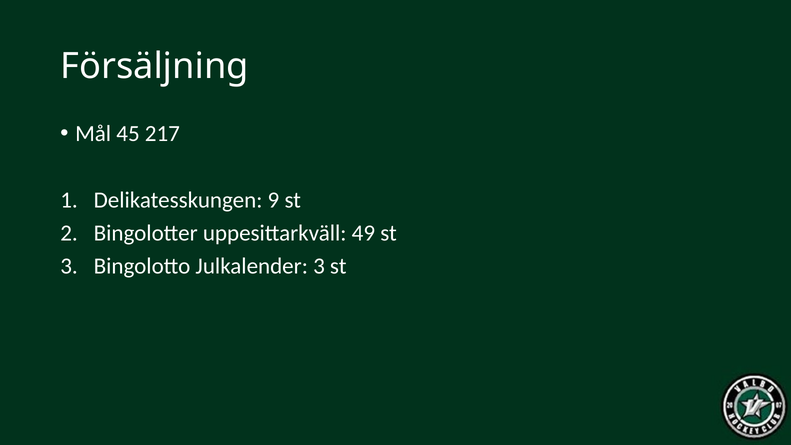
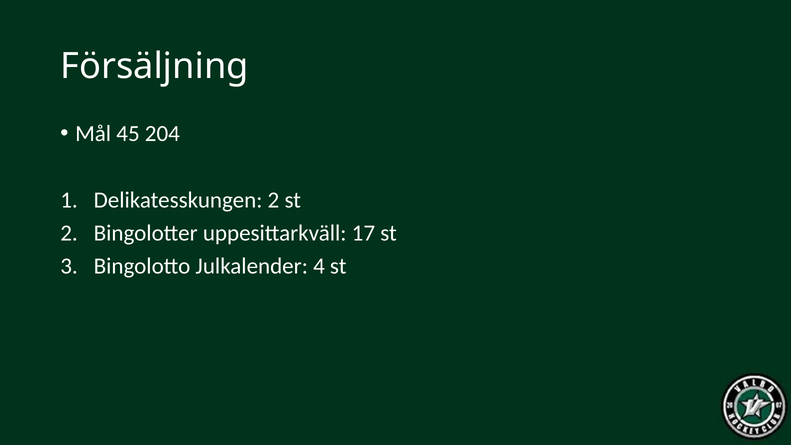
217: 217 -> 204 (162, 134)
Delikatesskungen 9: 9 -> 2 (273, 200)
49: 49 -> 17 (363, 233)
Julkalender 3: 3 -> 4 (319, 266)
